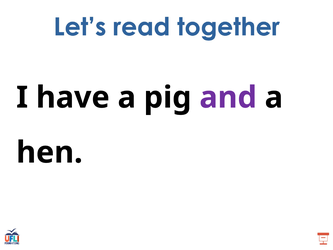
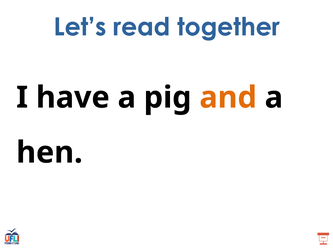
and colour: purple -> orange (228, 97)
